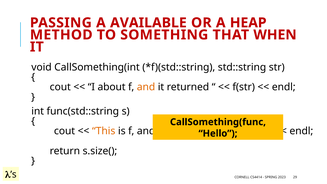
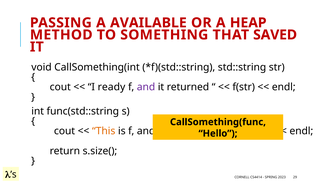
WHEN: WHEN -> SAVED (275, 35)
about: about -> ready (111, 87)
and colour: orange -> purple (146, 87)
